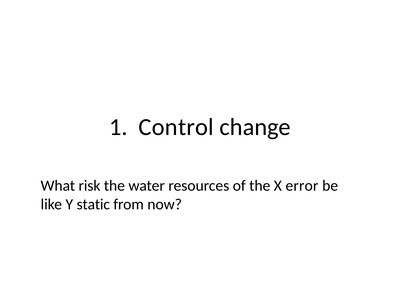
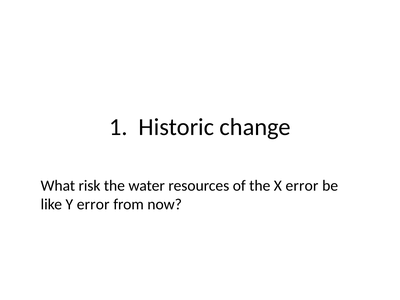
Control: Control -> Historic (176, 127)
Y static: static -> error (93, 204)
